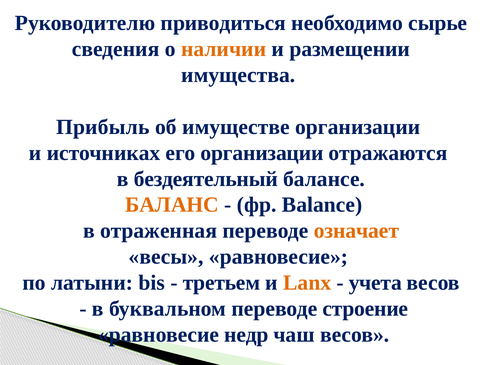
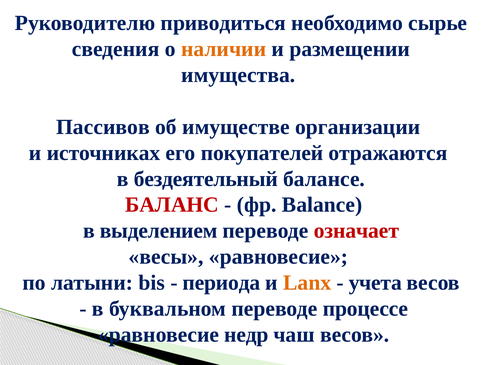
Прибыль: Прибыль -> Пассивов (103, 127)
его организации: организации -> покупателей (262, 153)
БАЛАНС colour: orange -> red (172, 205)
отраженная: отраженная -> выделением (159, 230)
означает colour: orange -> red (356, 230)
третьем: третьем -> периода (221, 282)
строение: строение -> процессе (365, 308)
